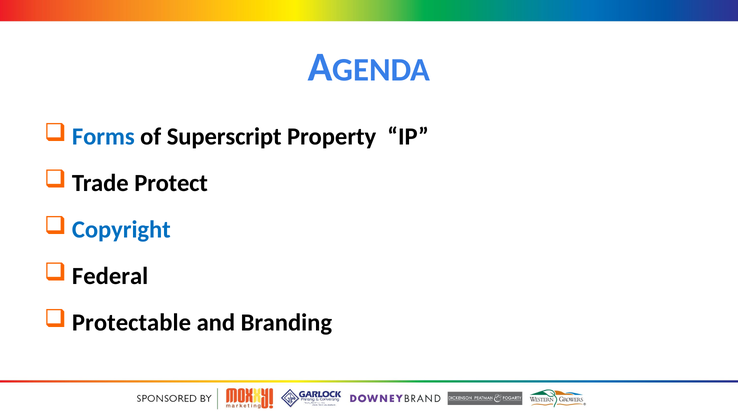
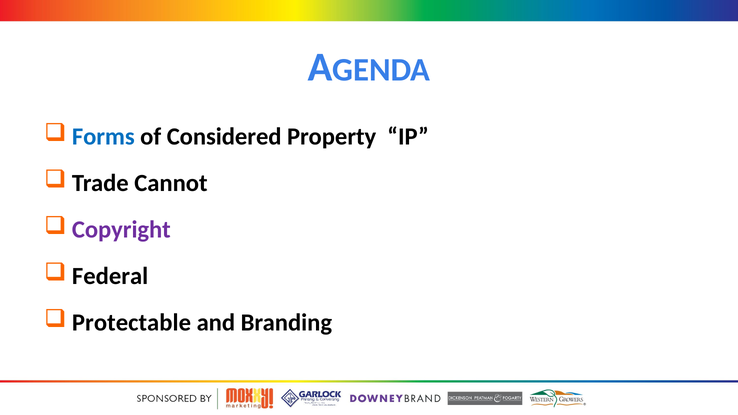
Superscript: Superscript -> Considered (224, 137)
Protect: Protect -> Cannot (171, 183)
Copyright colour: blue -> purple (121, 230)
